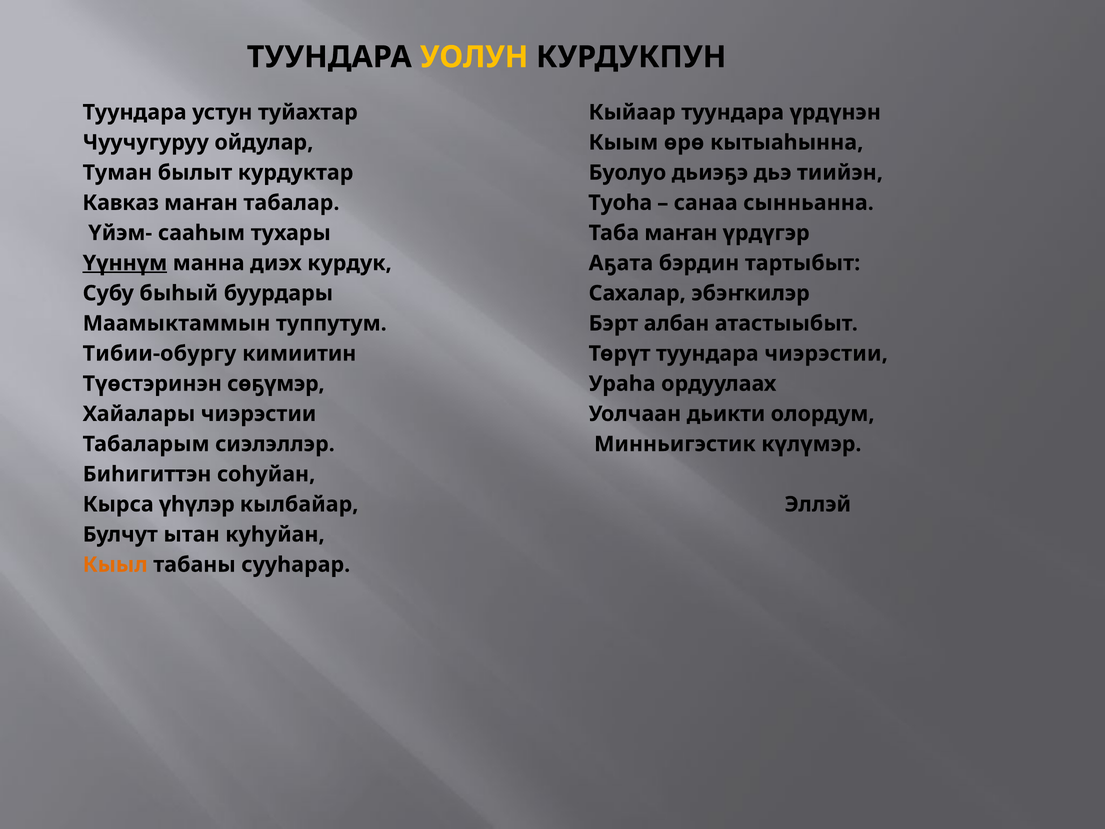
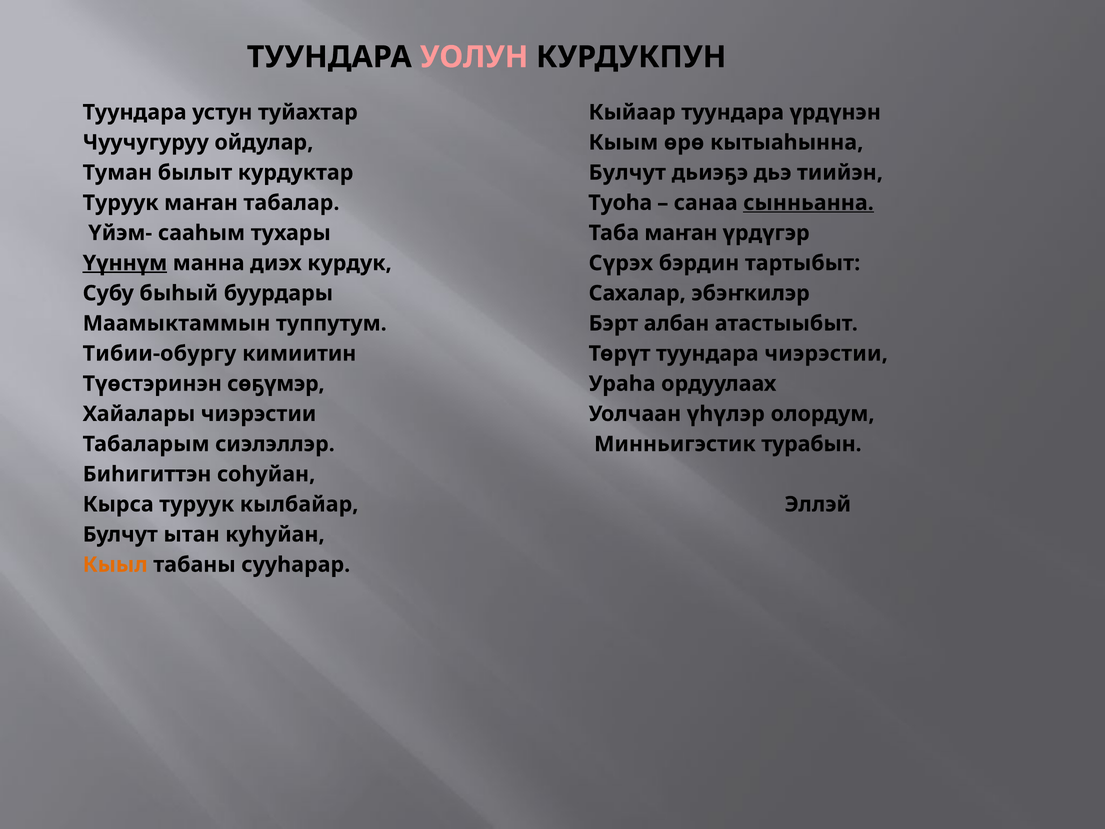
УОЛУН colour: yellow -> pink (474, 57)
Буолуо: Буолуо -> Булчут (627, 173)
Кавказ: Кавказ -> Туруук (121, 203)
сынньанна underline: none -> present (808, 203)
Аҕата: Аҕата -> Сүрэх (621, 263)
дьикти: дьикти -> үһүлэр (726, 414)
күлүмэр: күлүмэр -> турабын (811, 444)
Кырса үһүлэр: үһүлэр -> туруук (197, 504)
